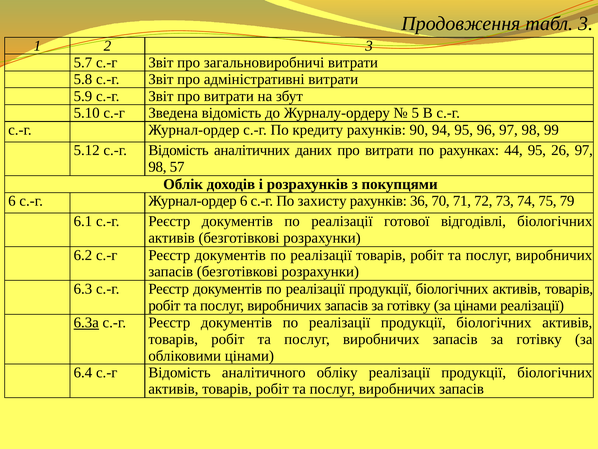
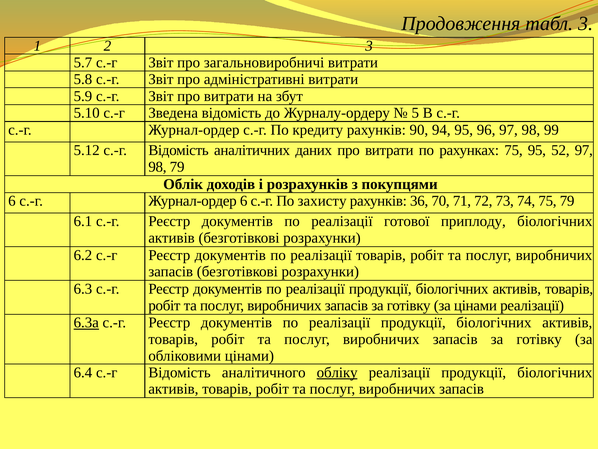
рахунках 44: 44 -> 75 (513, 150)
26: 26 -> 52 (560, 150)
98 57: 57 -> 79 (177, 167)
відгодівлі: відгодівлі -> приплоду (473, 221)
обліку underline: none -> present (337, 372)
